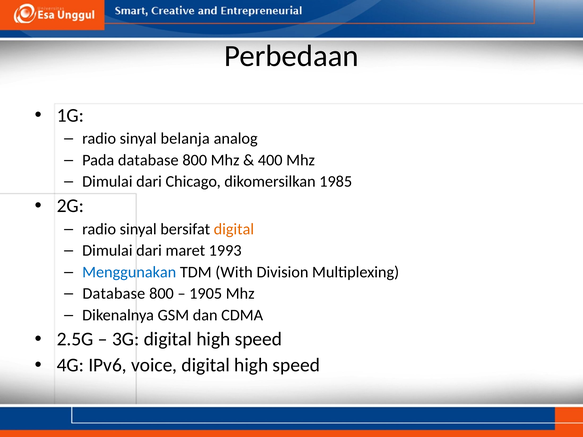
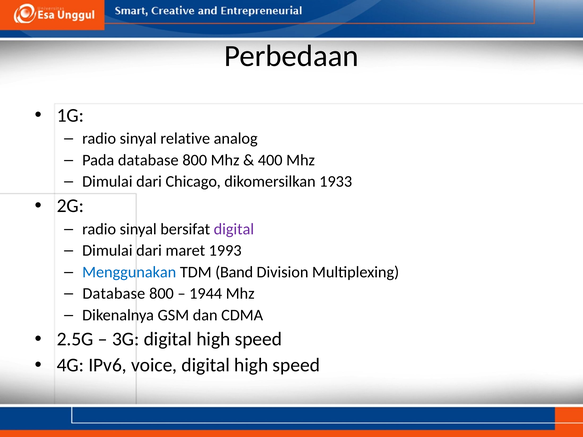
belanja: belanja -> relative (185, 139)
1985: 1985 -> 1933 (336, 182)
digital colour: orange -> purple (234, 229)
With: With -> Band (234, 272)
1905: 1905 -> 1944 (206, 294)
